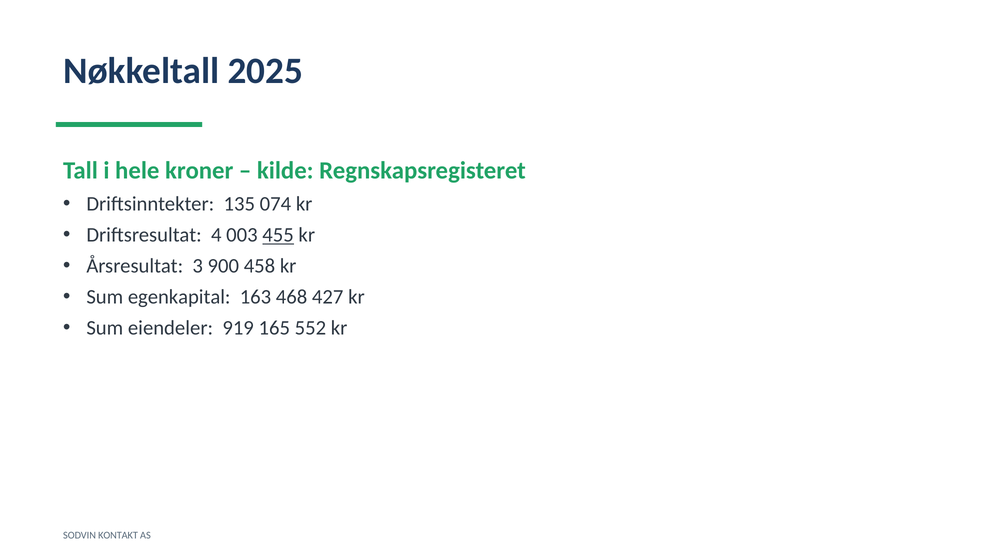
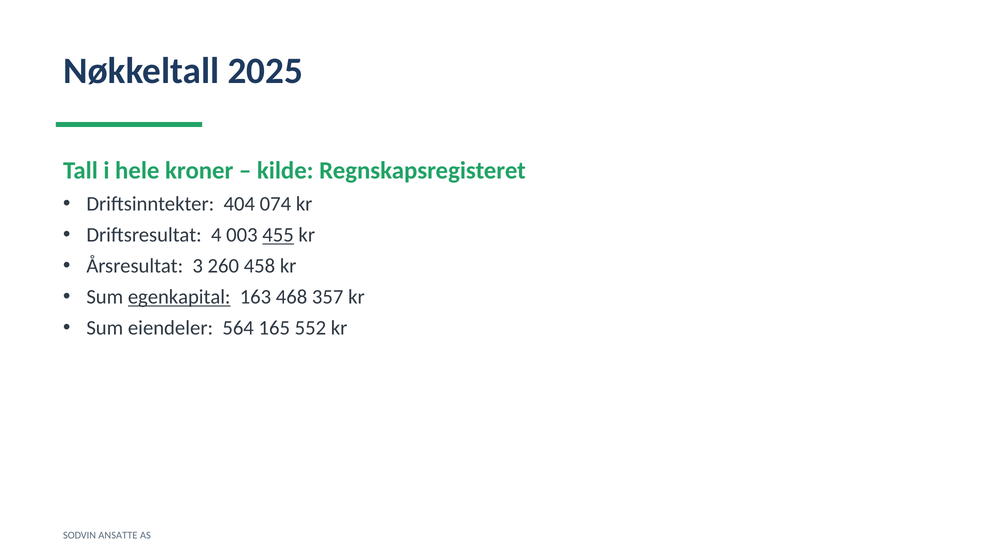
135: 135 -> 404 (239, 204)
900: 900 -> 260 (223, 266)
egenkapital underline: none -> present (179, 297)
427: 427 -> 357 (328, 297)
919: 919 -> 564 (238, 328)
KONTAKT: KONTAKT -> ANSATTE (118, 535)
